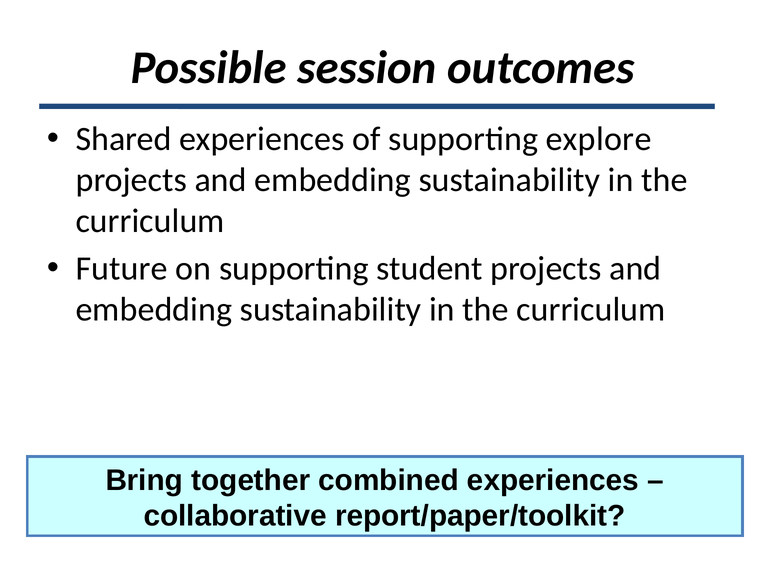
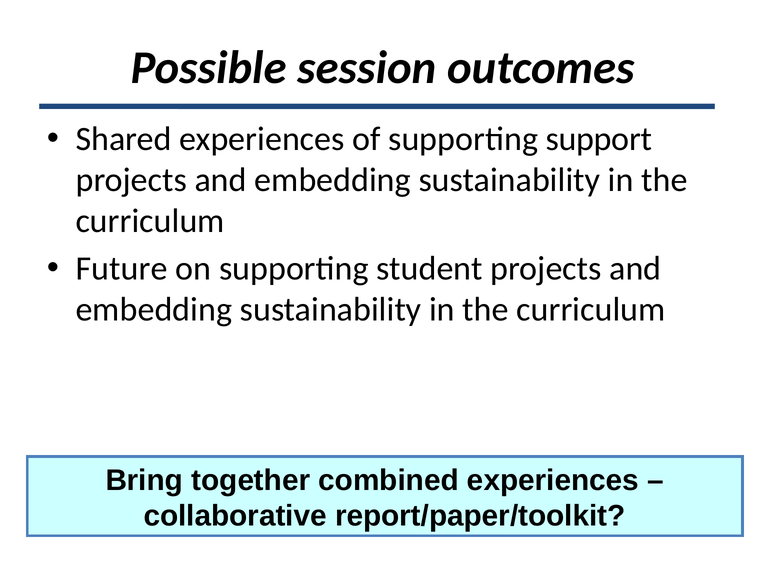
explore: explore -> support (599, 139)
